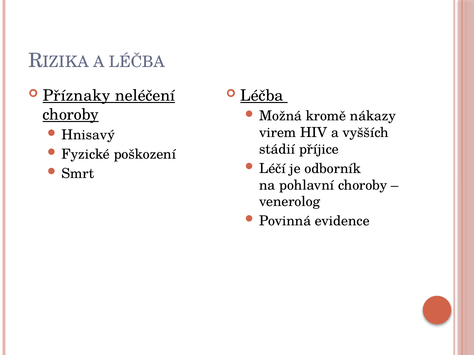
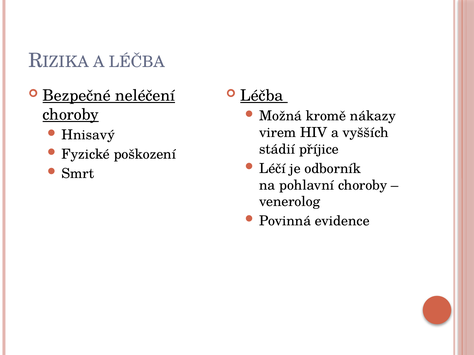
Příznaky: Příznaky -> Bezpečné (77, 96)
